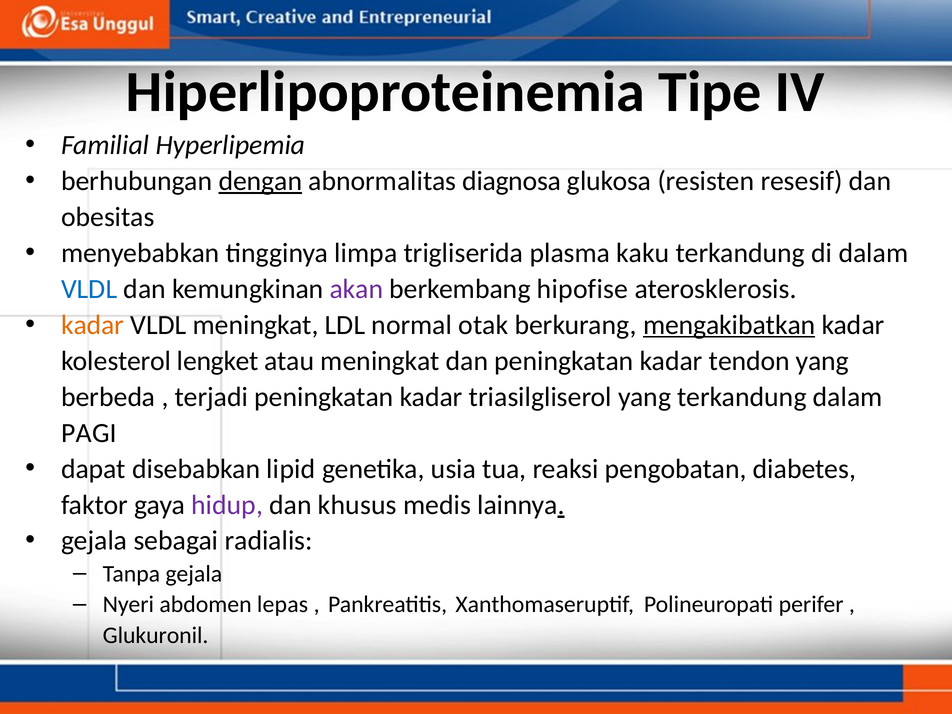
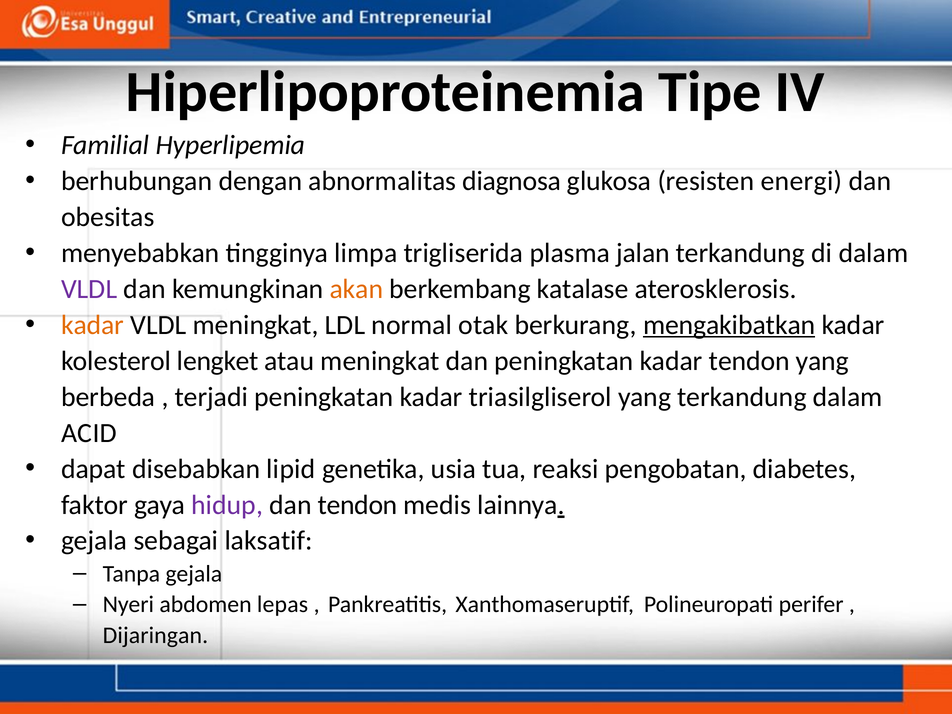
dengan underline: present -> none (260, 181)
resesif: resesif -> energi (801, 181)
kaku: kaku -> jalan (643, 253)
VLDL colour: blue -> purple (89, 289)
akan colour: purple -> orange (357, 289)
hipofise: hipofise -> katalase (583, 289)
PAGI: PAGI -> ACID (89, 433)
dan khusus: khusus -> tendon (358, 505)
radialis: radialis -> laksatif (269, 541)
Glukuronil: Glukuronil -> Dijaringan (155, 635)
